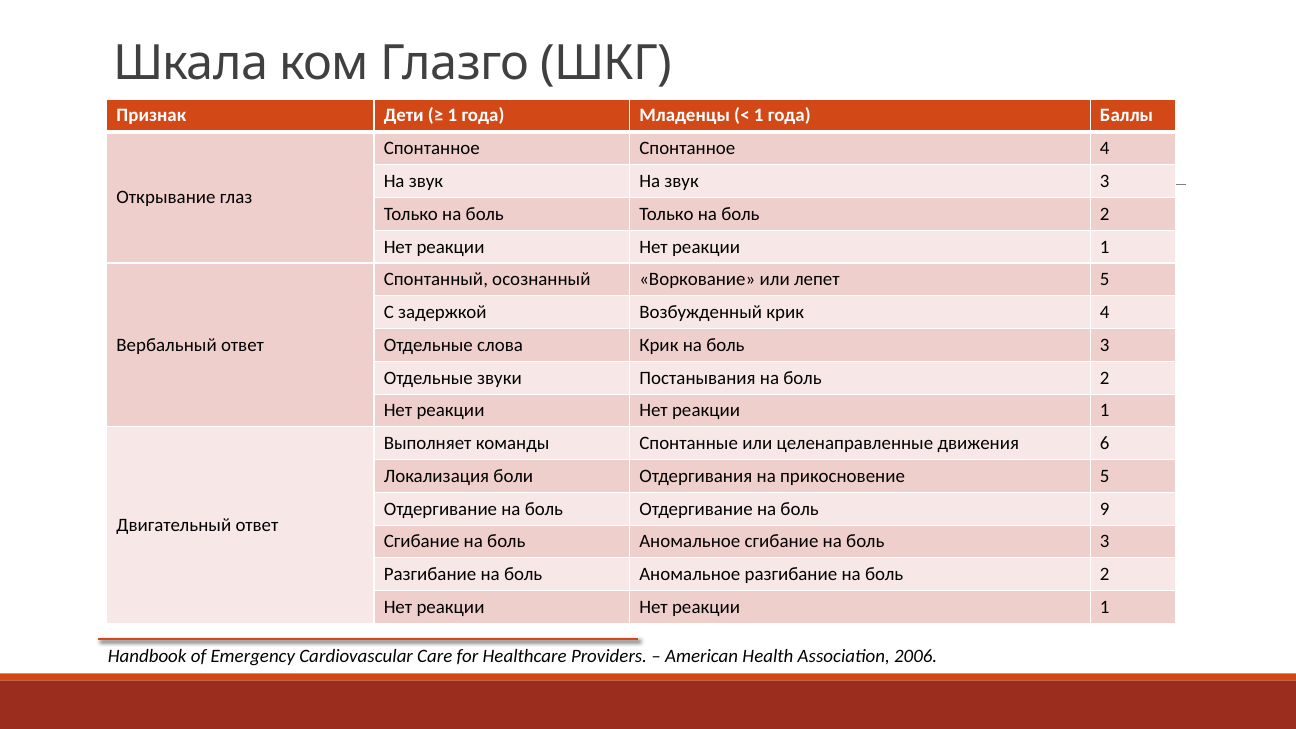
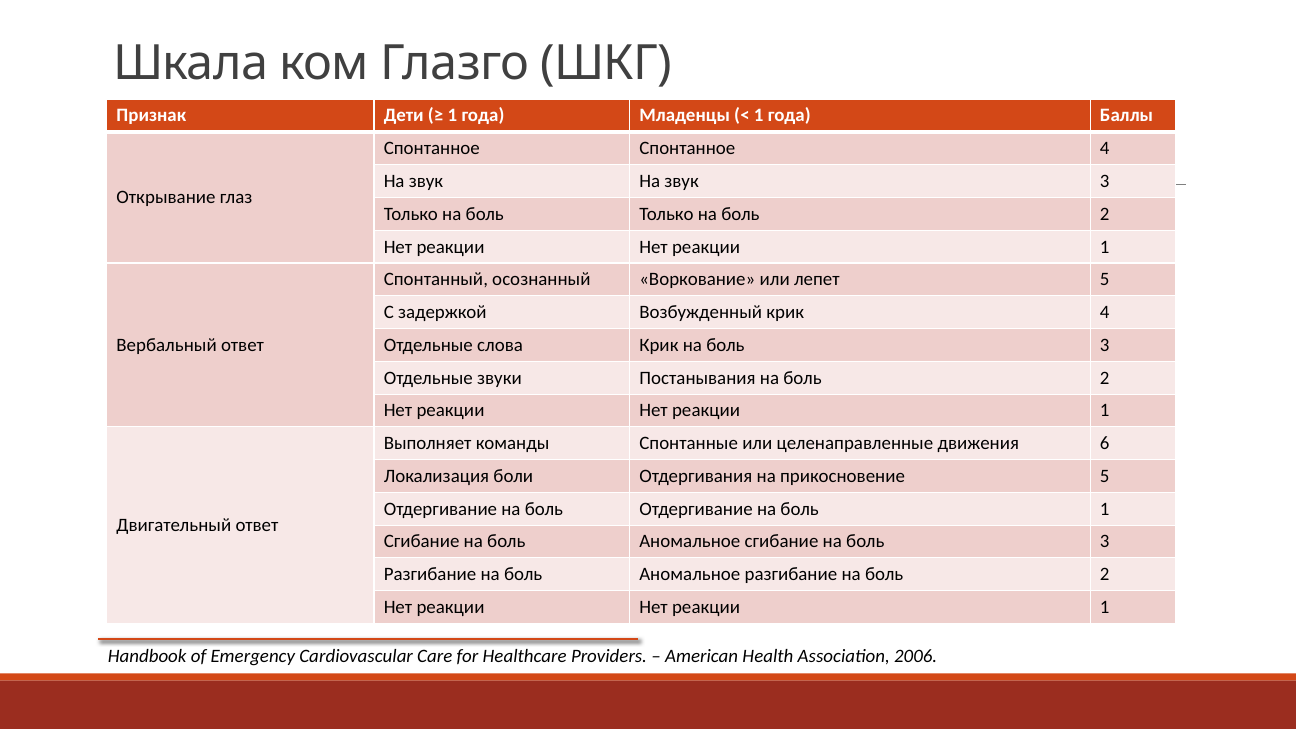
боль 9: 9 -> 1 (1105, 509)
